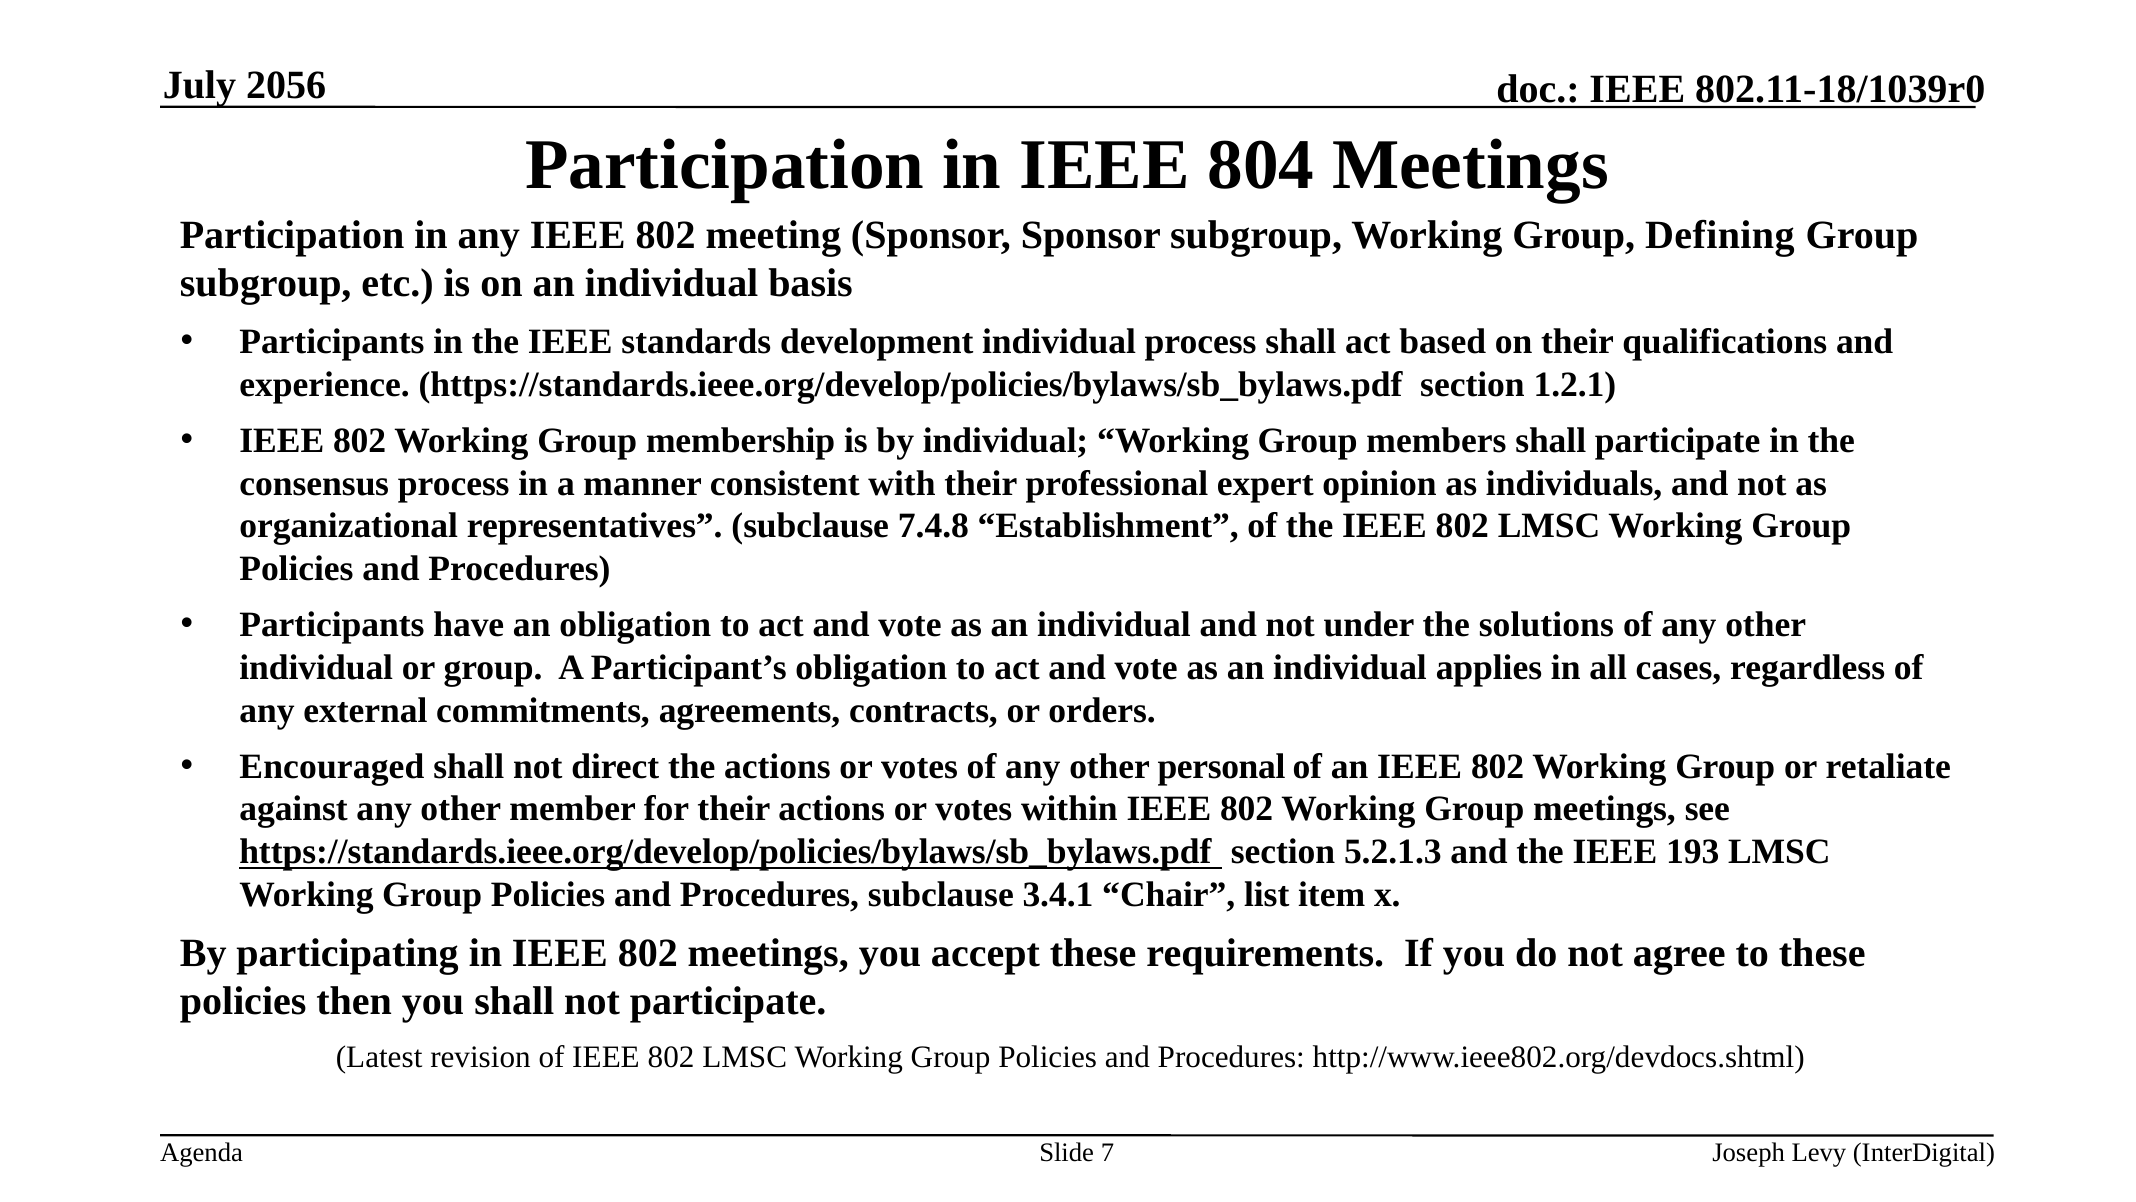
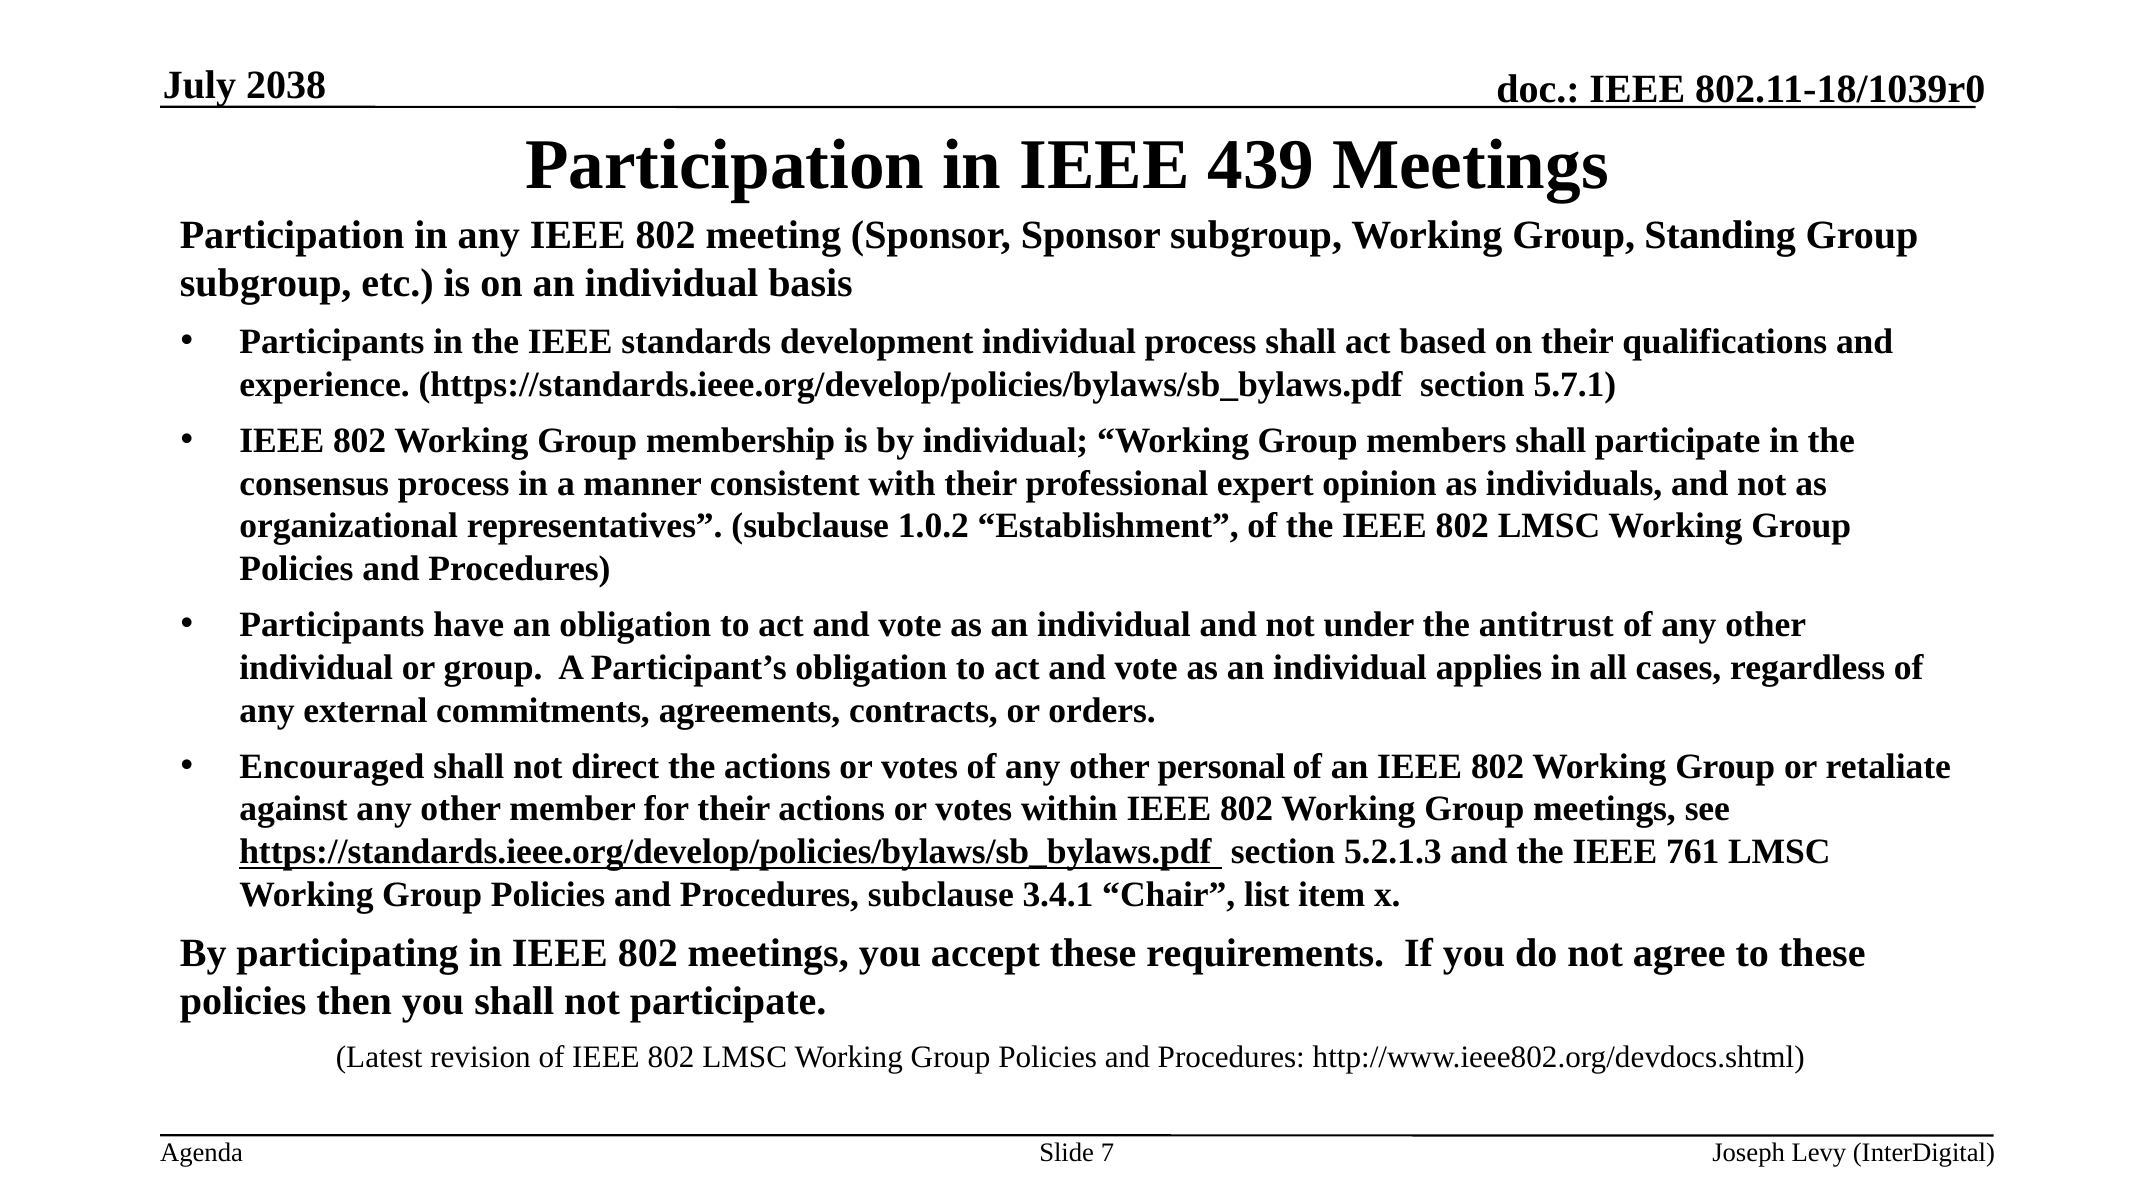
2056: 2056 -> 2038 (286, 85)
804: 804 -> 439 (1261, 165)
Defining: Defining -> Standing (1720, 235)
1.2.1: 1.2.1 -> 5.7.1 (1575, 384)
7.4.8: 7.4.8 -> 1.0.2 (933, 526)
solutions: solutions -> antitrust (1546, 625)
193: 193 -> 761 (1693, 851)
